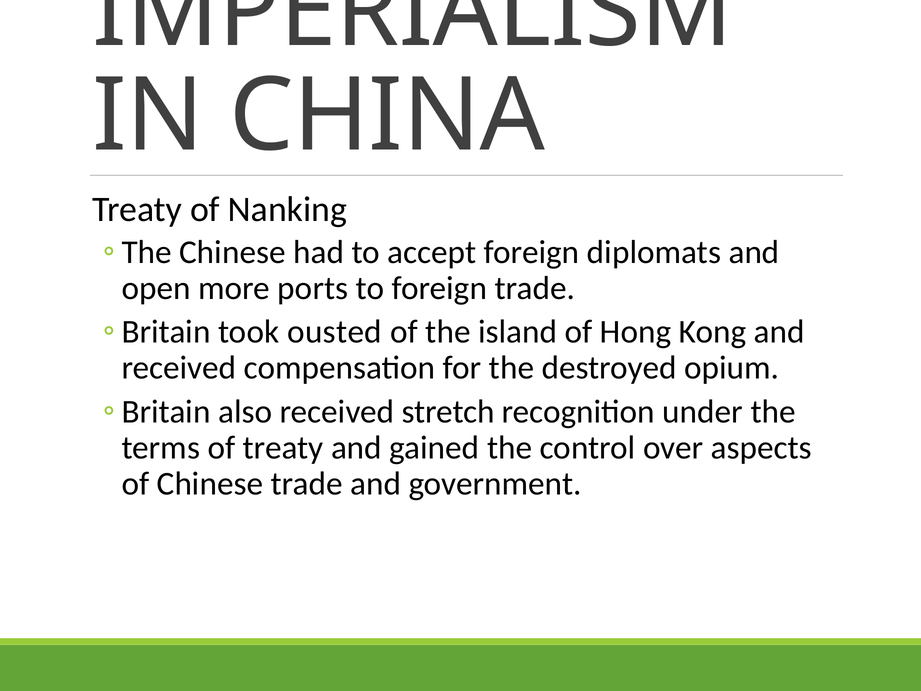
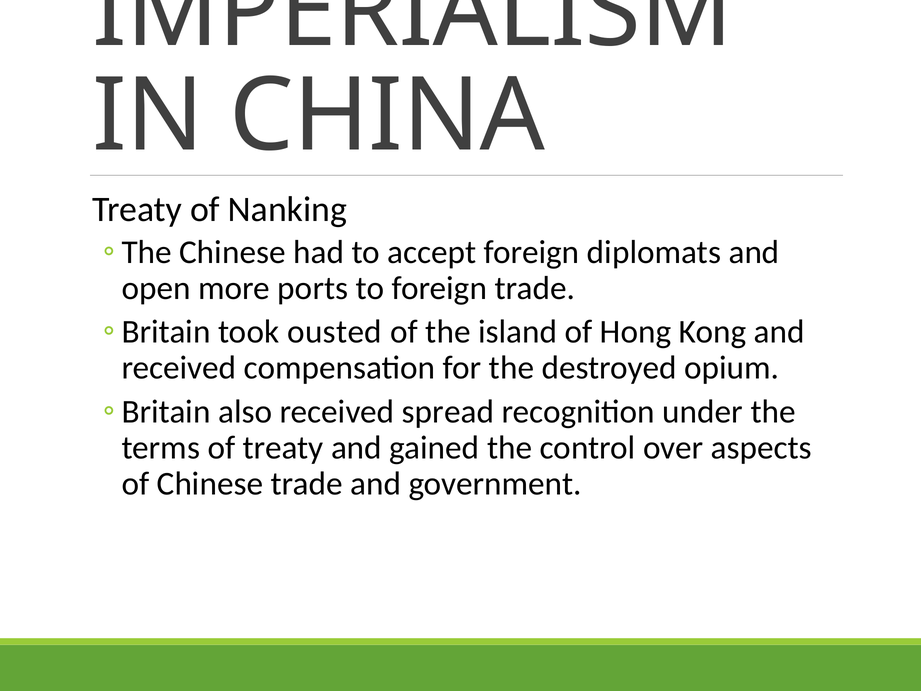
stretch: stretch -> spread (448, 411)
